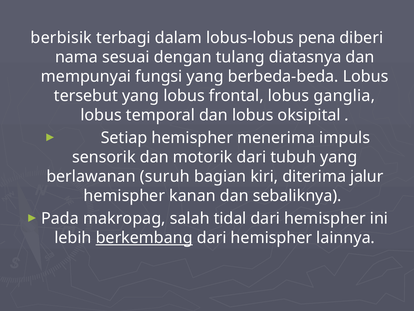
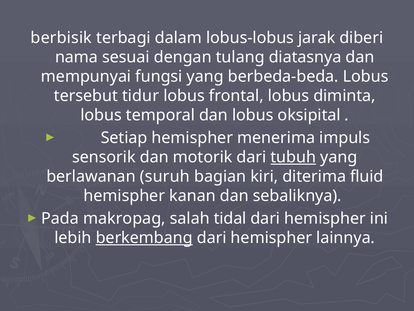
pena: pena -> jarak (317, 38)
tersebut yang: yang -> tidur (141, 96)
ganglia: ganglia -> diminta (344, 96)
tubuh underline: none -> present (293, 157)
jalur: jalur -> fluid (367, 176)
